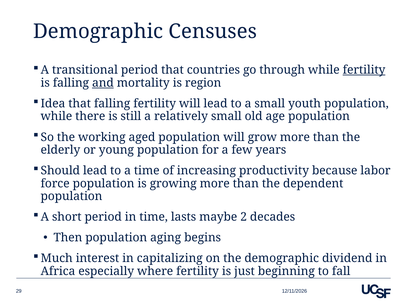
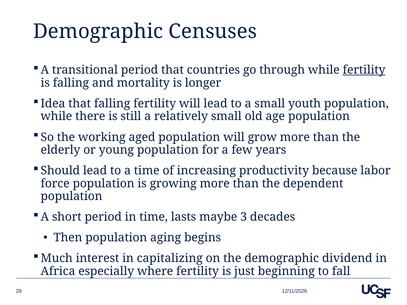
and underline: present -> none (103, 83)
region: region -> longer (203, 83)
2: 2 -> 3 (244, 217)
